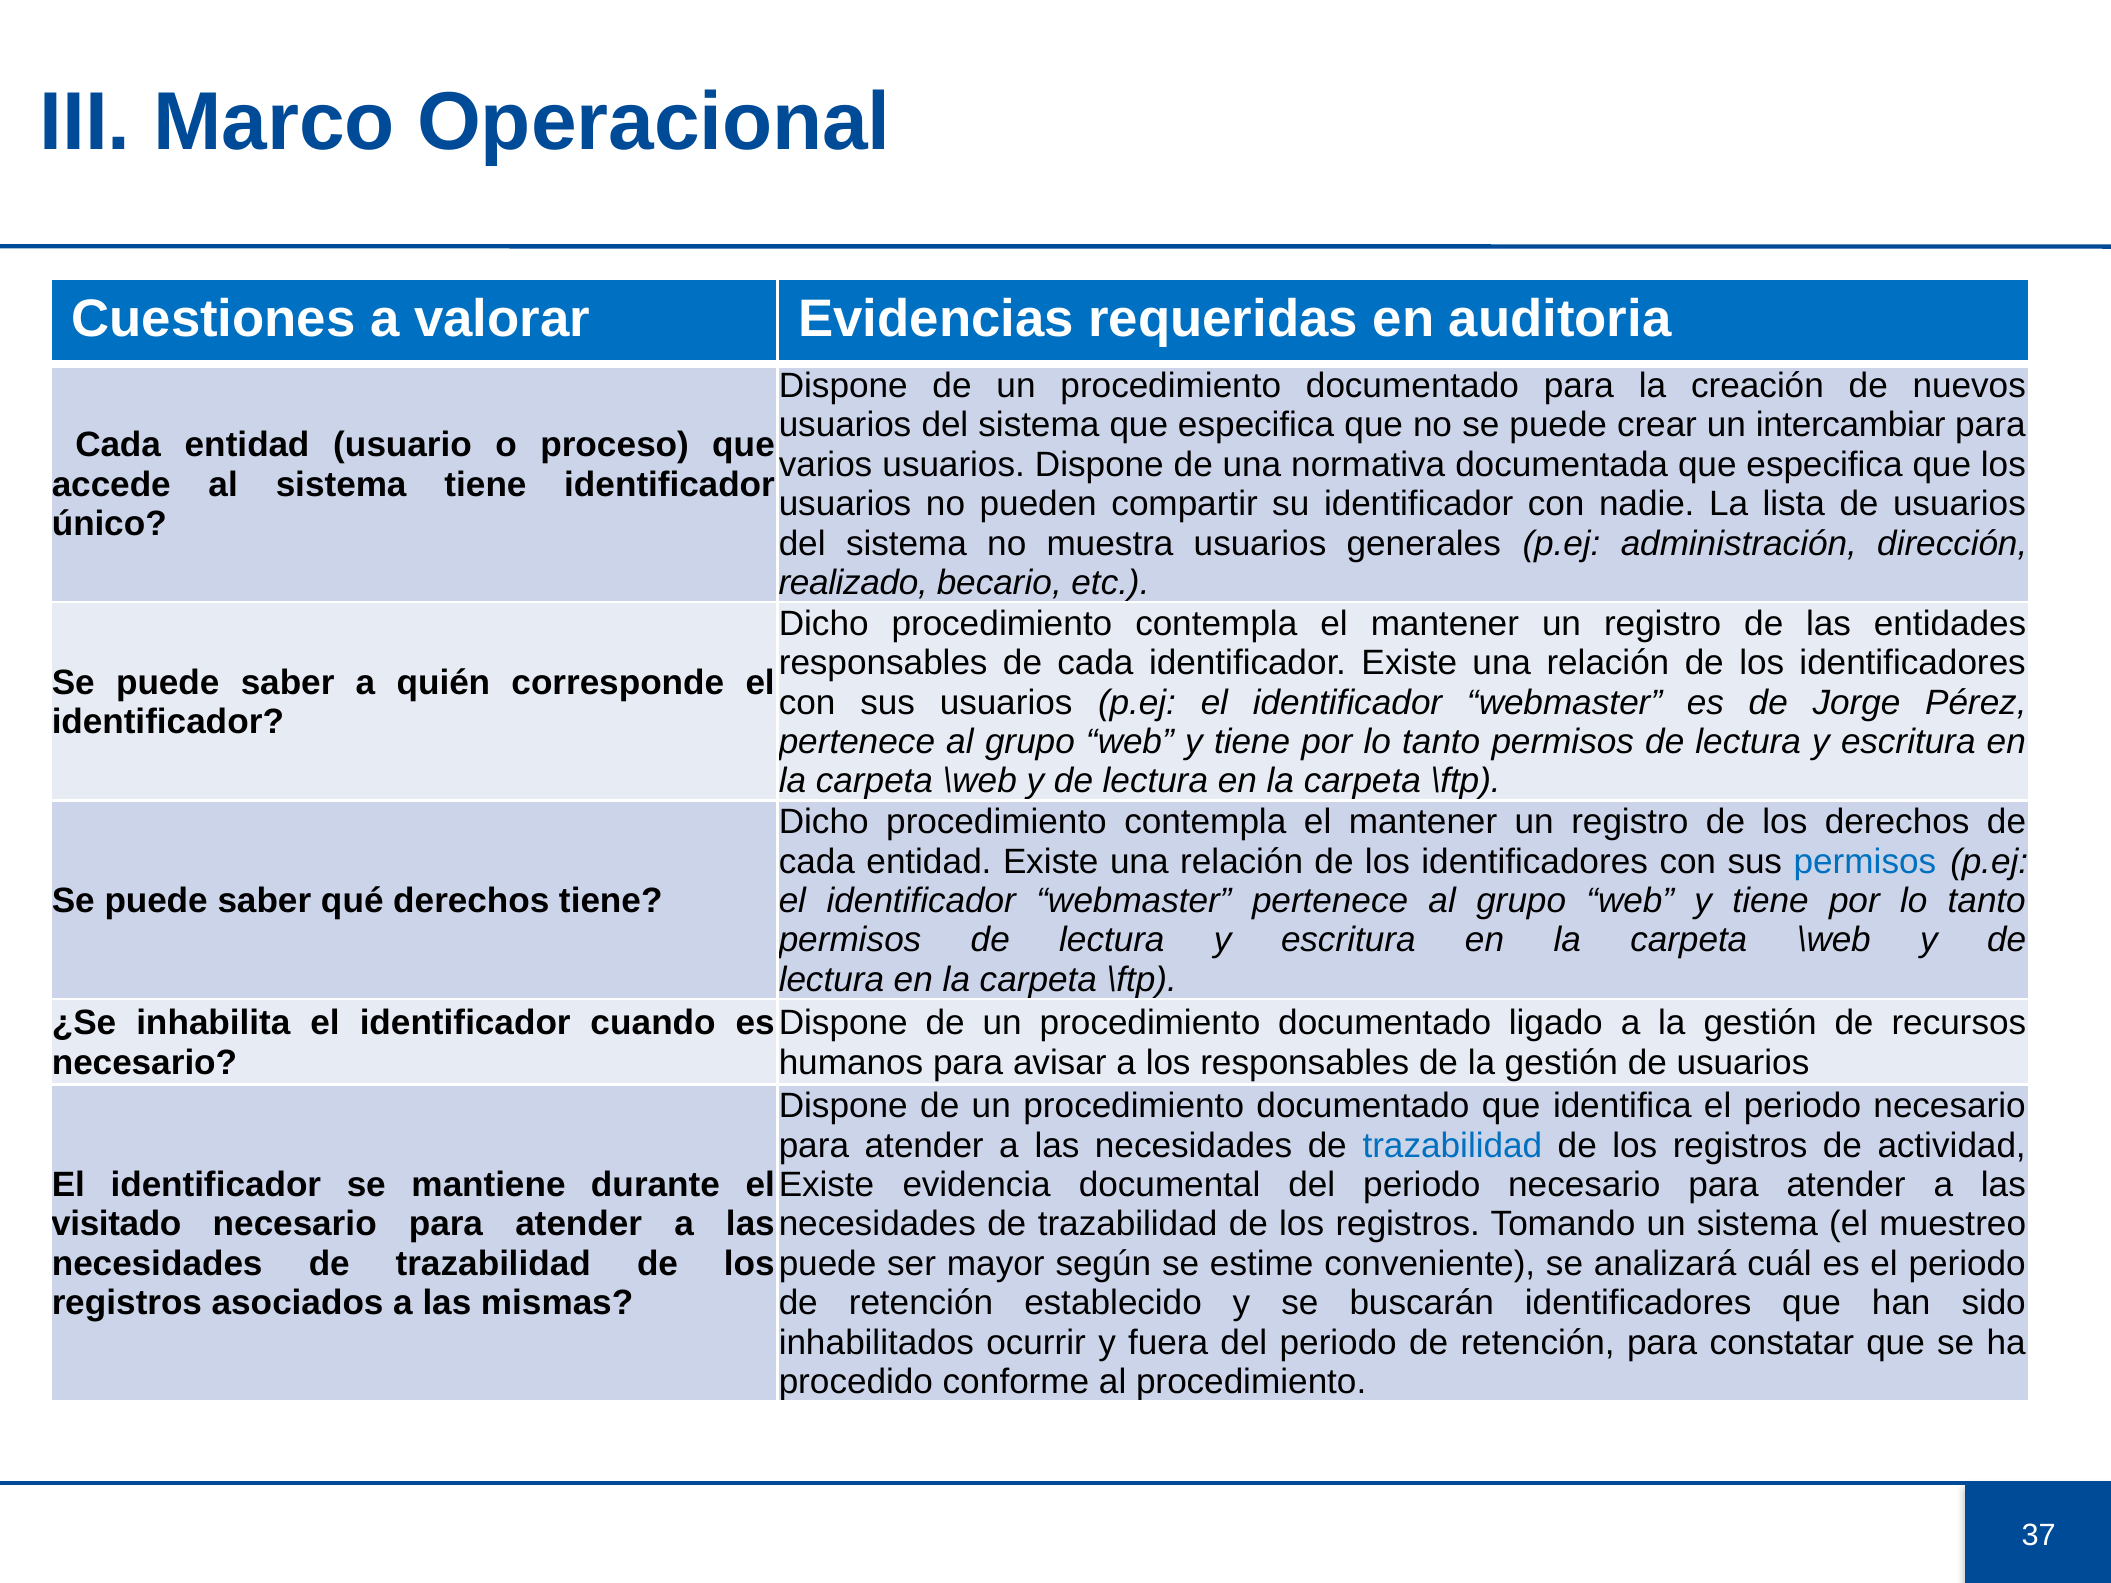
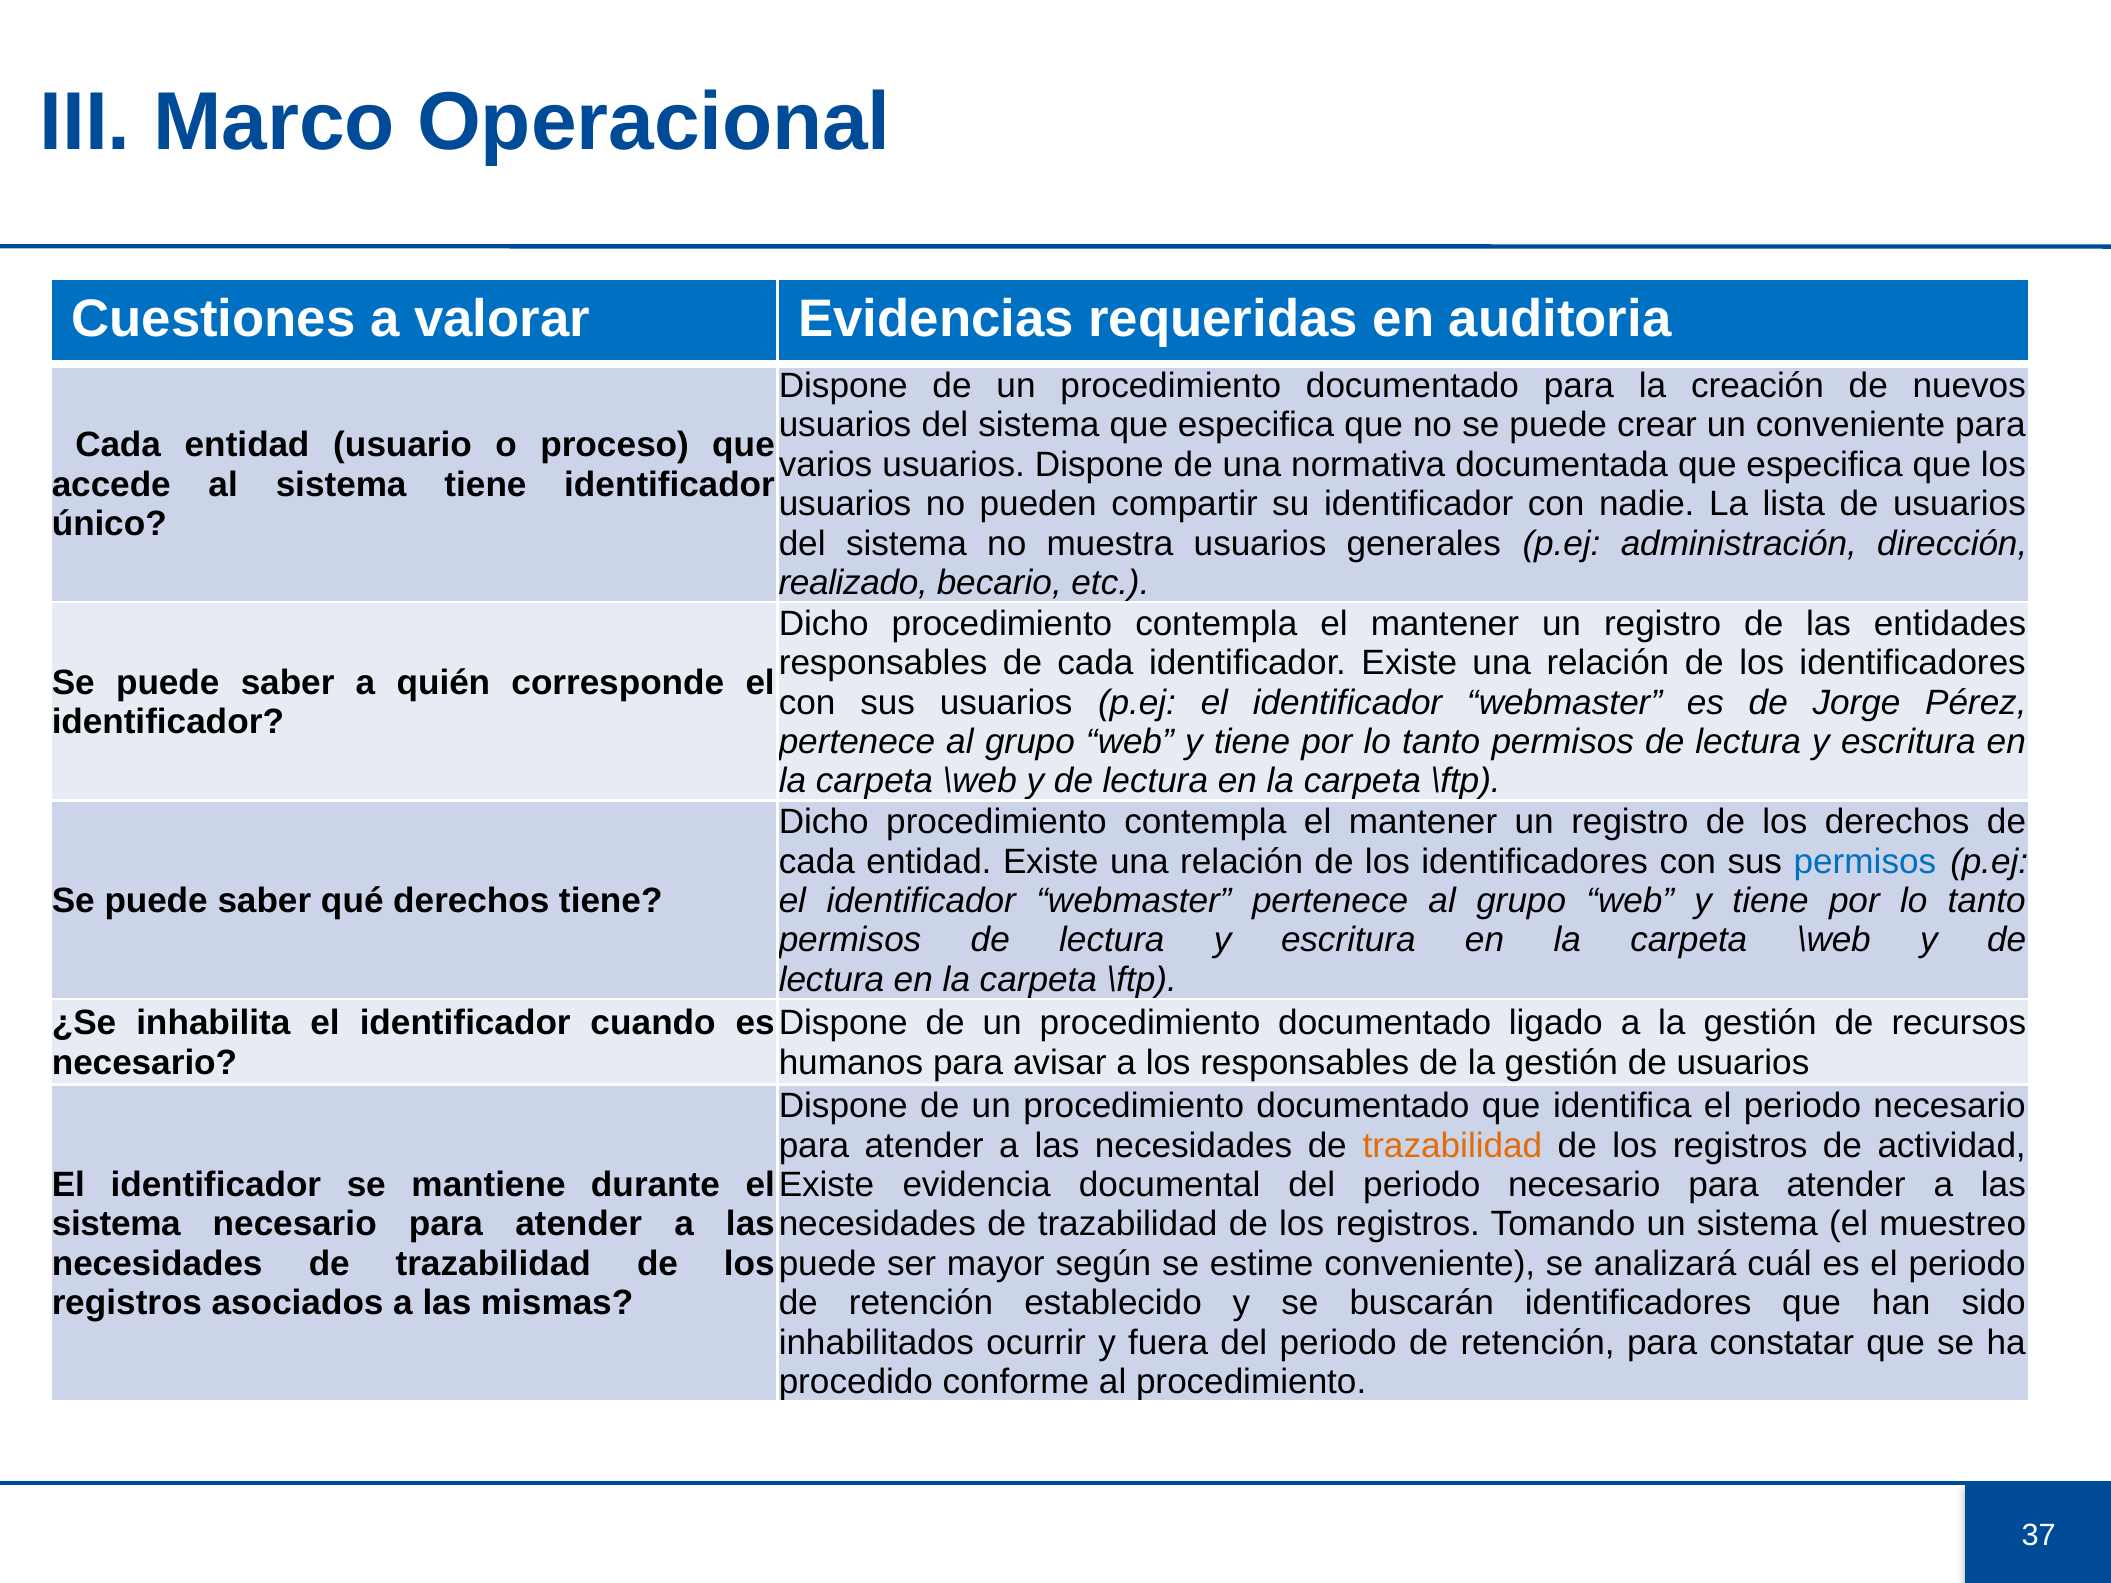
un intercambiar: intercambiar -> conveniente (1851, 425)
trazabilidad colour: blue -> orange (1452, 1146)
visitado: visitado -> sistema (116, 1225)
